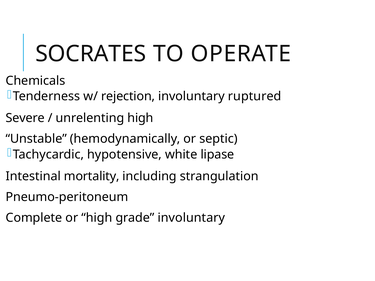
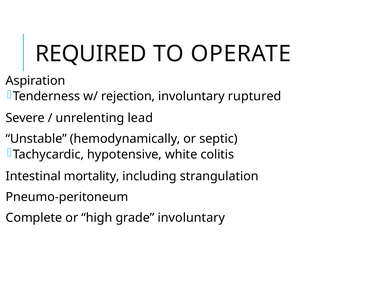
SOCRATES: SOCRATES -> REQUIRED (91, 54)
Chemicals: Chemicals -> Aspiration (36, 81)
unrelenting high: high -> lead (140, 118)
lipase: lipase -> colitis (217, 155)
